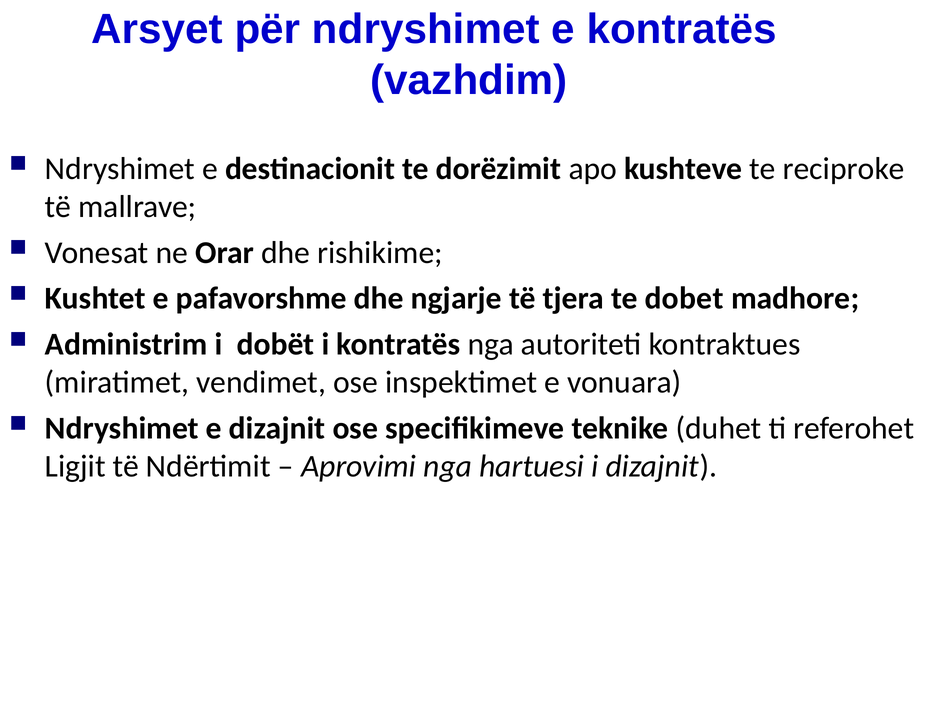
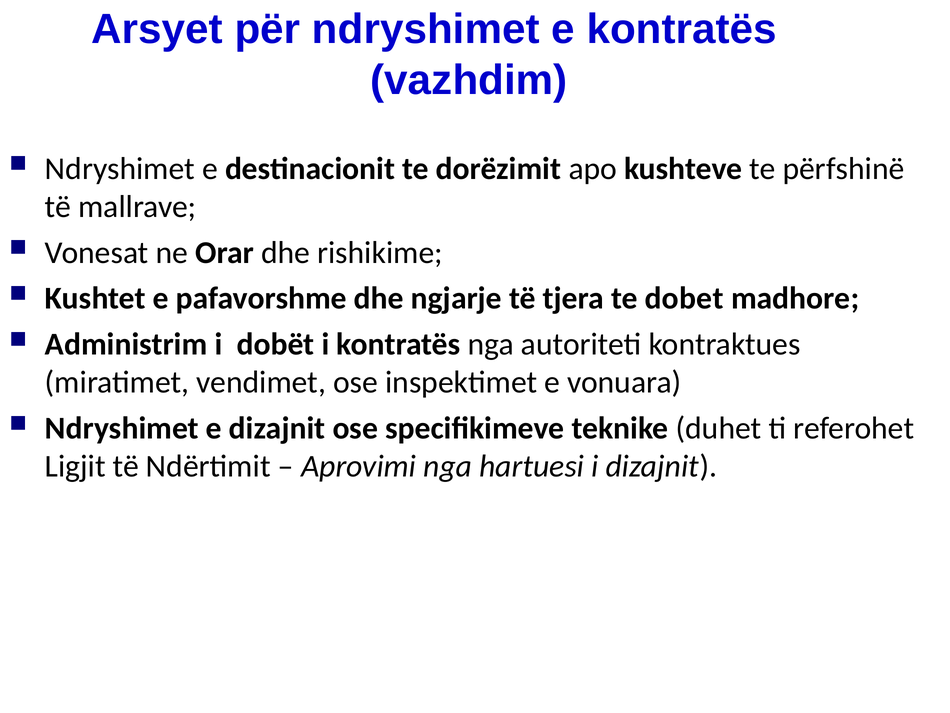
reciproke: reciproke -> përfshinë (844, 168)
